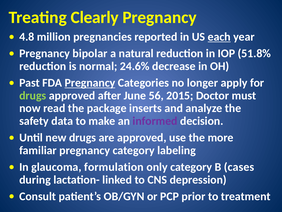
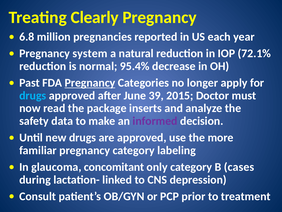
4.8: 4.8 -> 6.8 (27, 37)
each underline: present -> none (219, 37)
bipolar: bipolar -> system (90, 53)
51.8%: 51.8% -> 72.1% (254, 53)
24.6%: 24.6% -> 95.4% (135, 66)
drugs colour: light green -> light blue (33, 95)
56: 56 -> 39 (156, 95)
formulation: formulation -> concomitant (114, 167)
